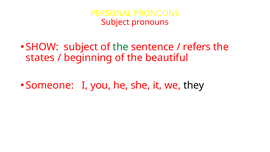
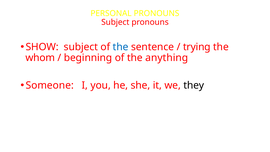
the colour: green -> blue (121, 47)
refers: refers -> trying (197, 47)
states: states -> whom (40, 58)
beautiful: beautiful -> anything (167, 58)
